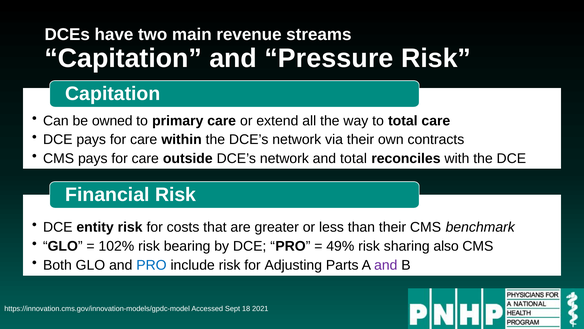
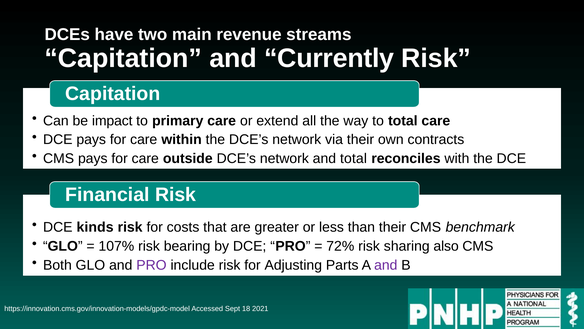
Pressure: Pressure -> Currently (329, 58)
owned: owned -> impact (112, 121)
entity: entity -> kinds (95, 227)
102%: 102% -> 107% (116, 246)
49%: 49% -> 72% (340, 246)
PRO colour: blue -> purple (151, 265)
